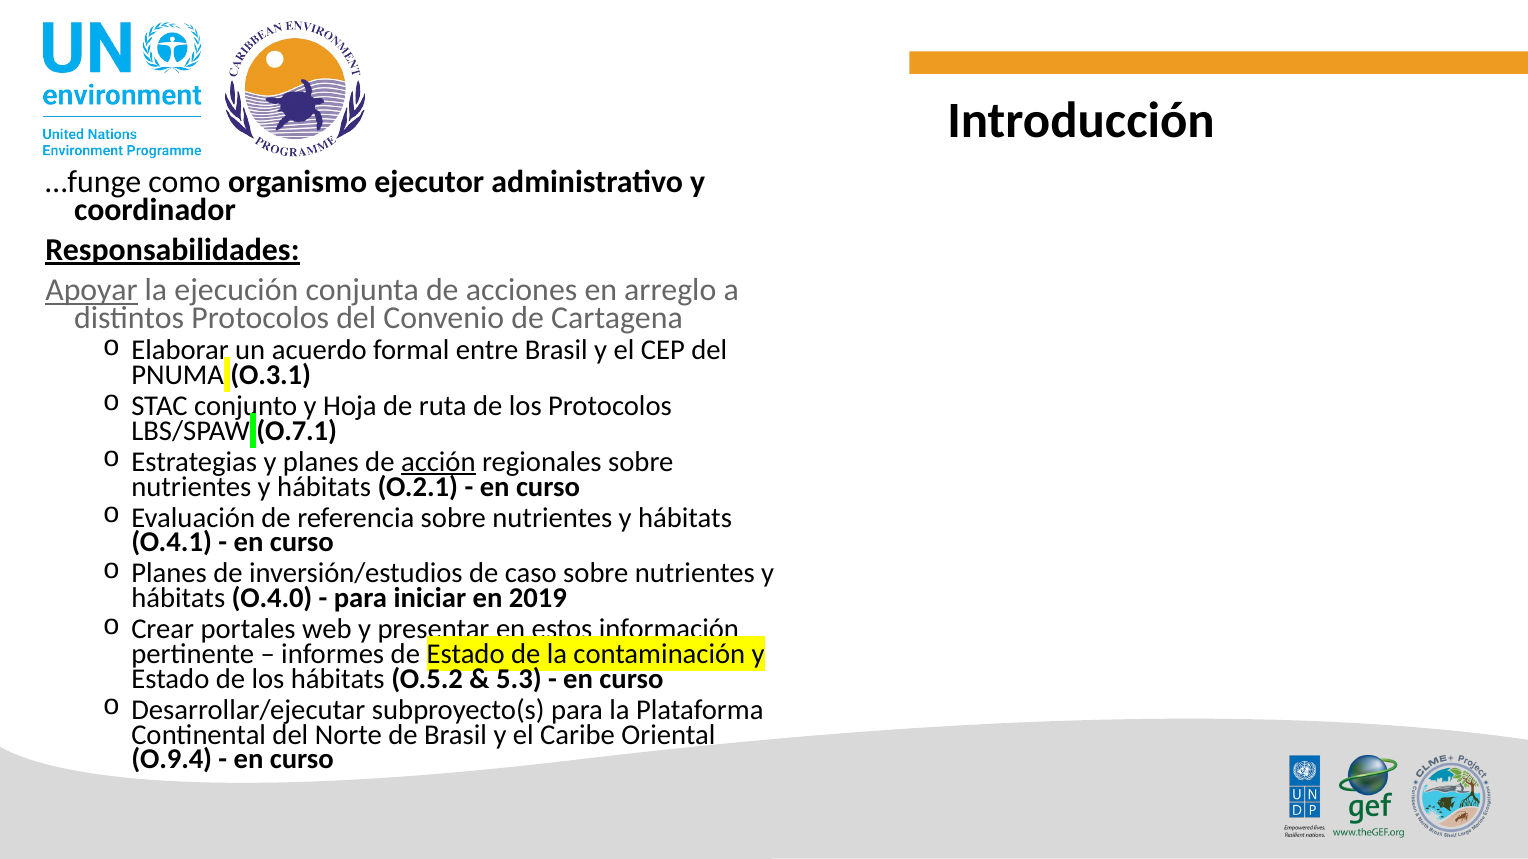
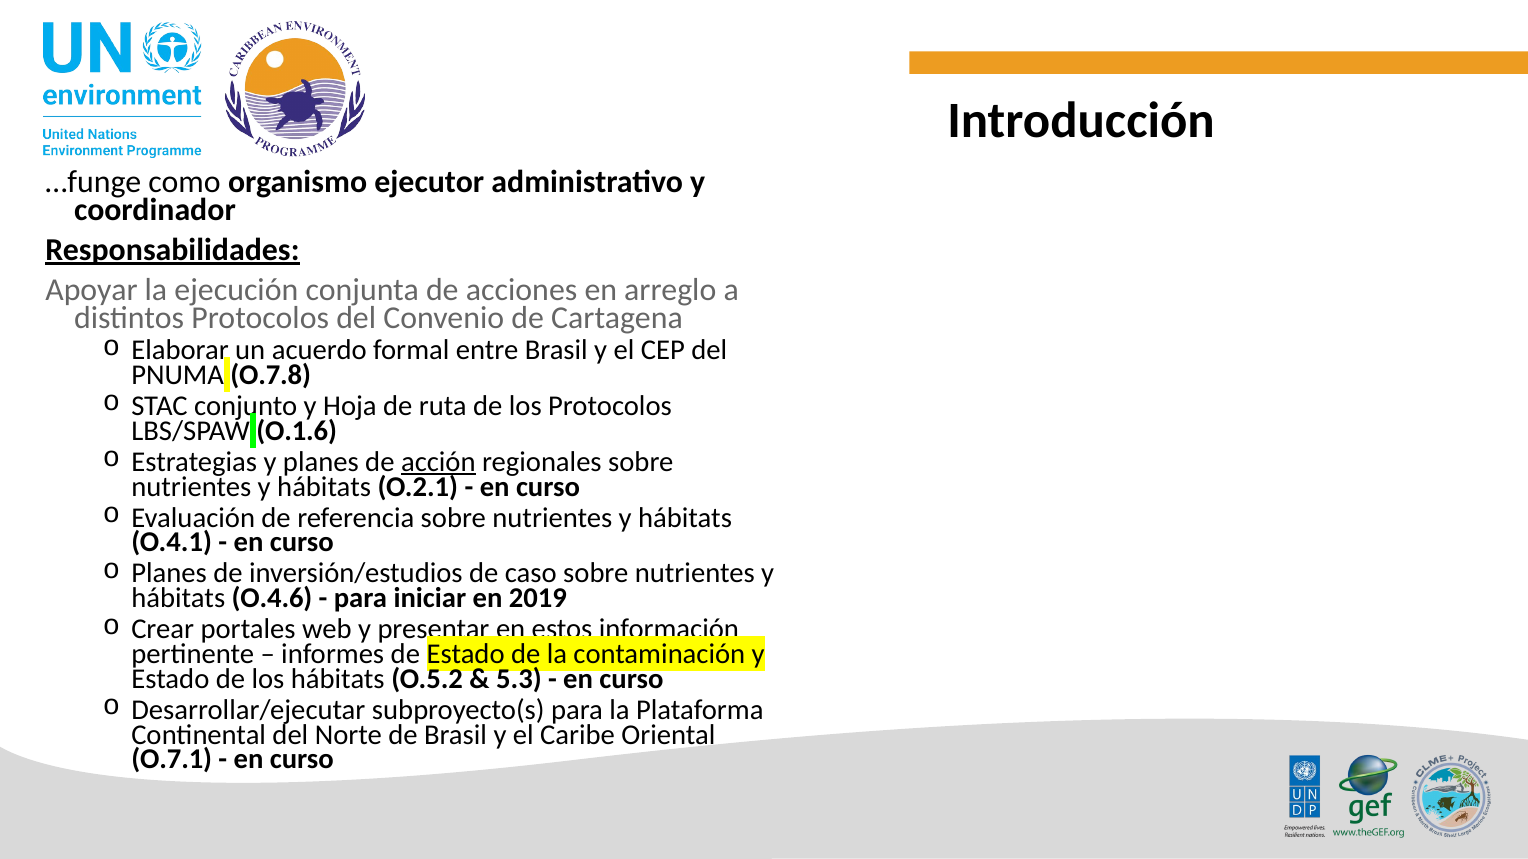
Apoyar underline: present -> none (92, 290)
O.3.1: O.3.1 -> O.7.8 (271, 375)
O.7.1: O.7.1 -> O.1.6 (297, 431)
O.4.0: O.4.0 -> O.4.6 (272, 599)
O.9.4: O.9.4 -> O.7.1 (172, 760)
